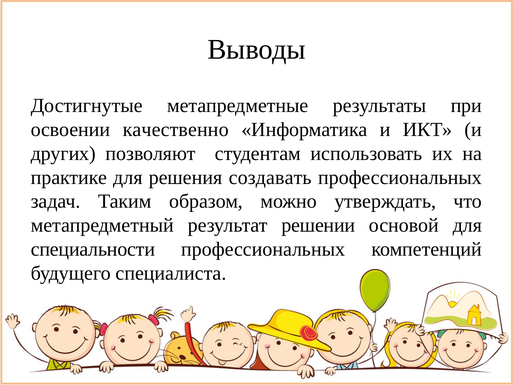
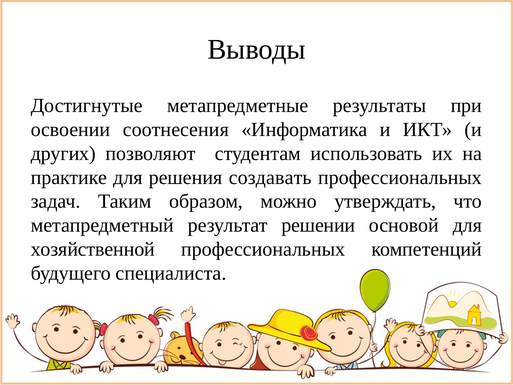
качественно: качественно -> соотнесения (176, 130)
специальности: специальности -> хозяйственной (93, 249)
